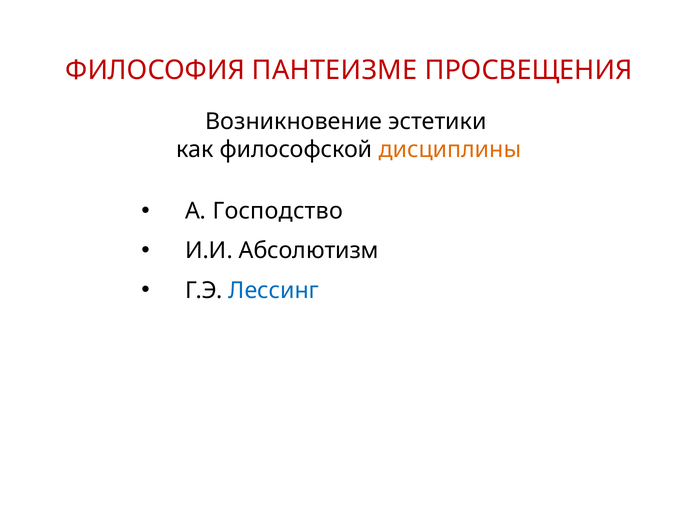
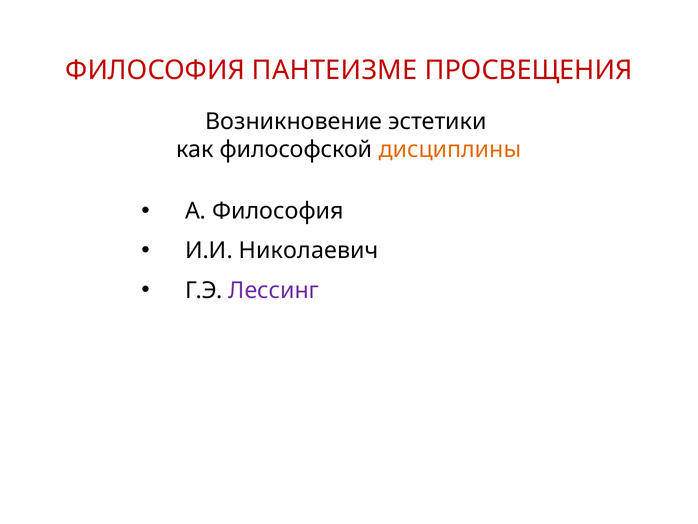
А Господство: Господство -> Философия (278, 211)
Абсолютизм: Абсолютизм -> Николаевич (309, 250)
Лессинг colour: blue -> purple (274, 290)
